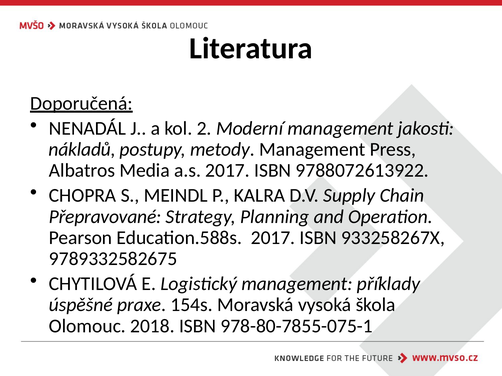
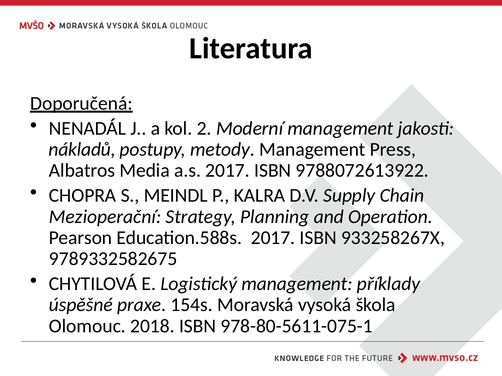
Přepravované: Přepravované -> Mezioperační (105, 217)
978-80-7855-075-1: 978-80-7855-075-1 -> 978-80-5611-075-1 (297, 326)
